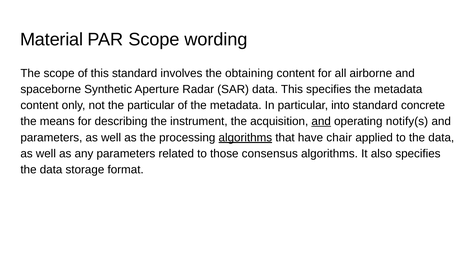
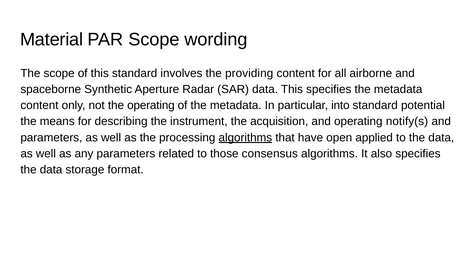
obtaining: obtaining -> providing (249, 73)
the particular: particular -> operating (151, 105)
concrete: concrete -> potential (423, 105)
and underline: present -> none (321, 121)
chair: chair -> open (339, 137)
